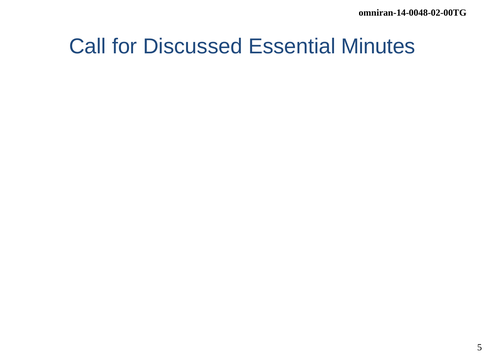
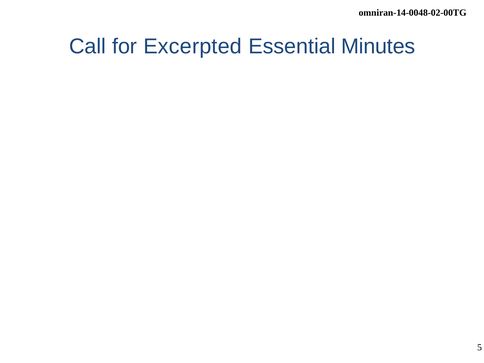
Discussed: Discussed -> Excerpted (193, 46)
